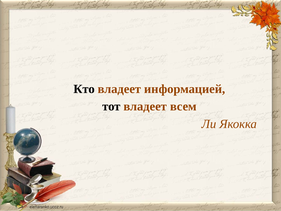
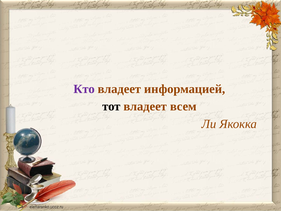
Кто colour: black -> purple (84, 89)
